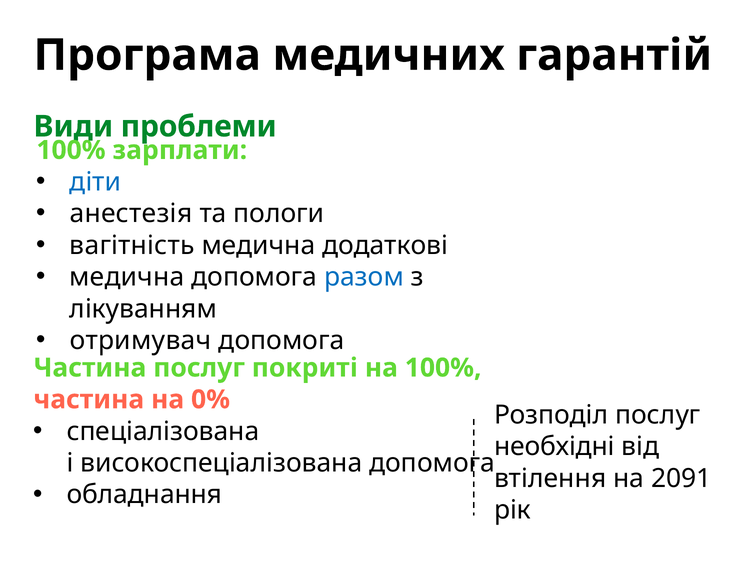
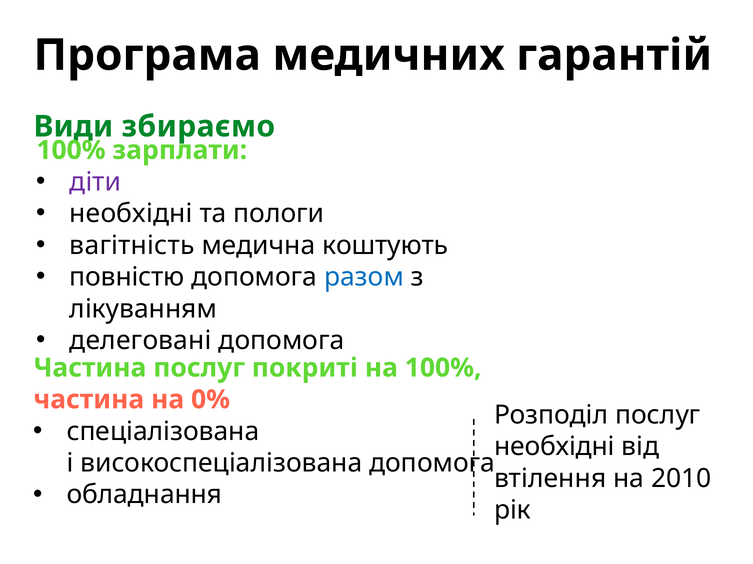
проблеми: проблеми -> збираємо (198, 127)
діти colour: blue -> purple (95, 182)
анестезія: анестезія -> необхідні (131, 214)
додаткові: додаткові -> коштують (385, 246)
медична: медична -> повністю (127, 277)
отримувач: отримувач -> делеговані (140, 341)
2091: 2091 -> 2010 (681, 479)
